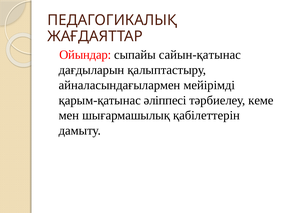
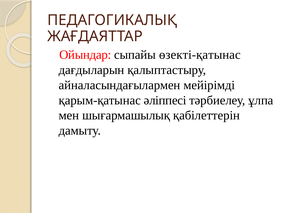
сайын-қатынас: сайын-қатынас -> өзекті-қатынас (200, 55)
кеме: кеме -> ұлпа (261, 100)
